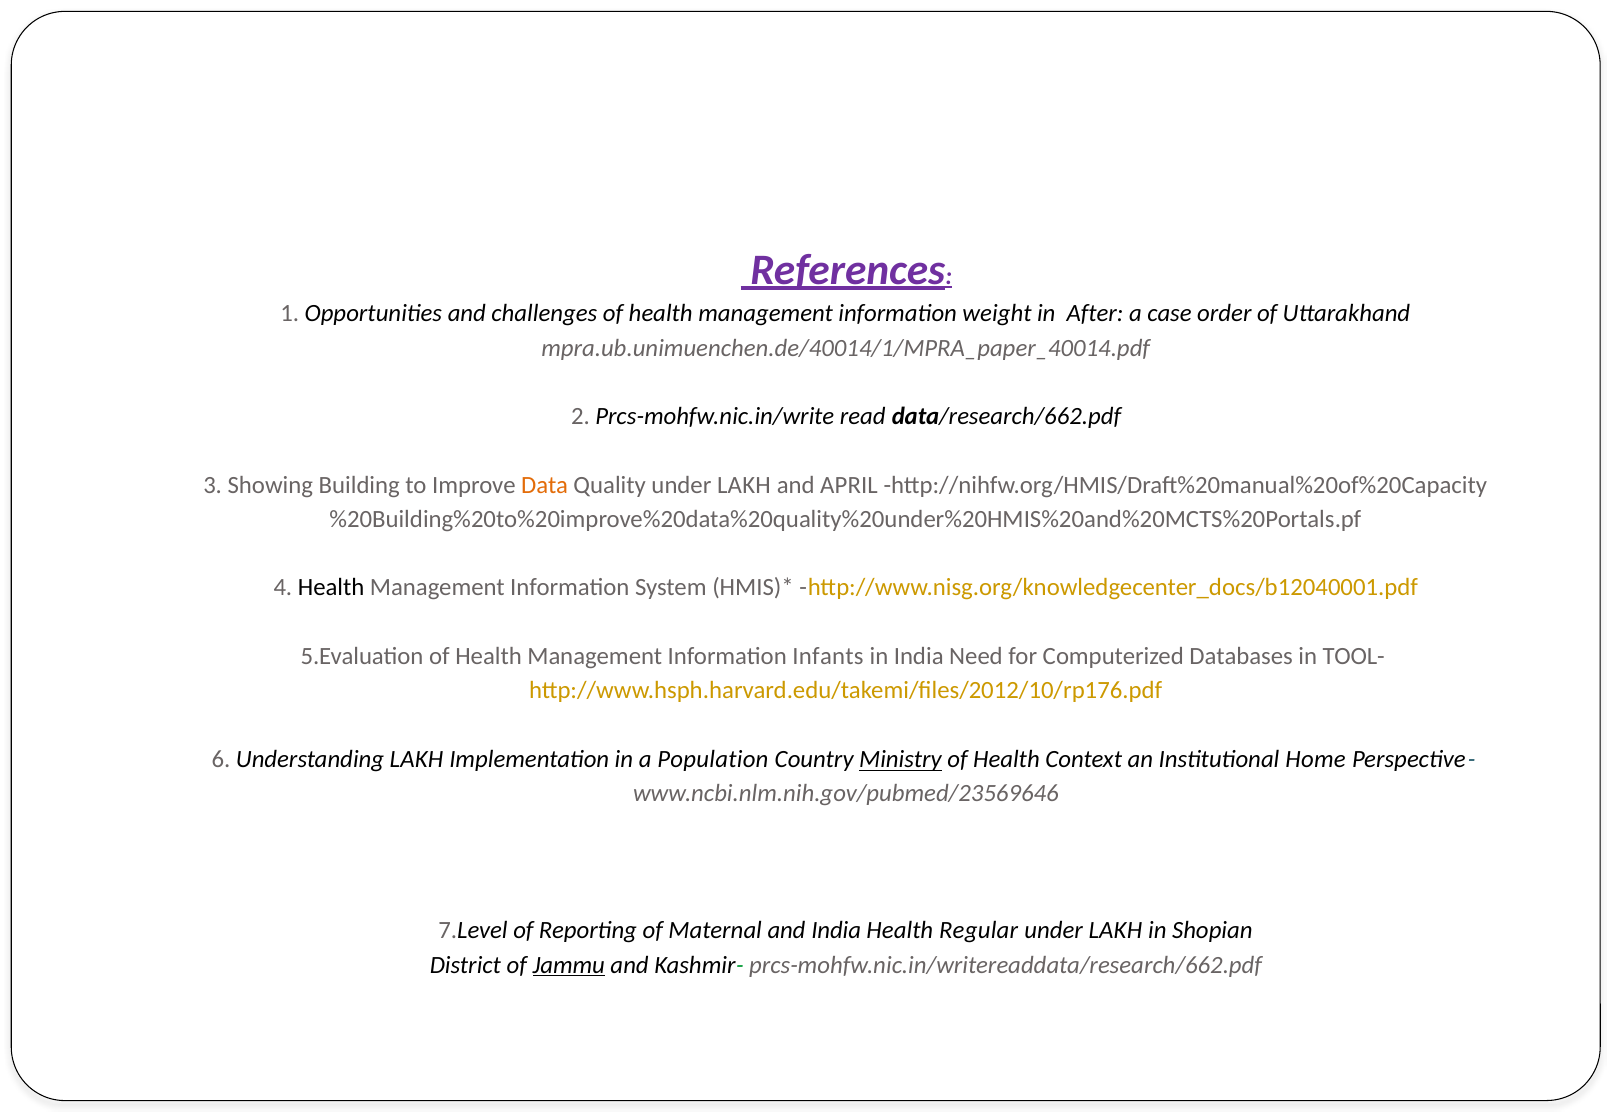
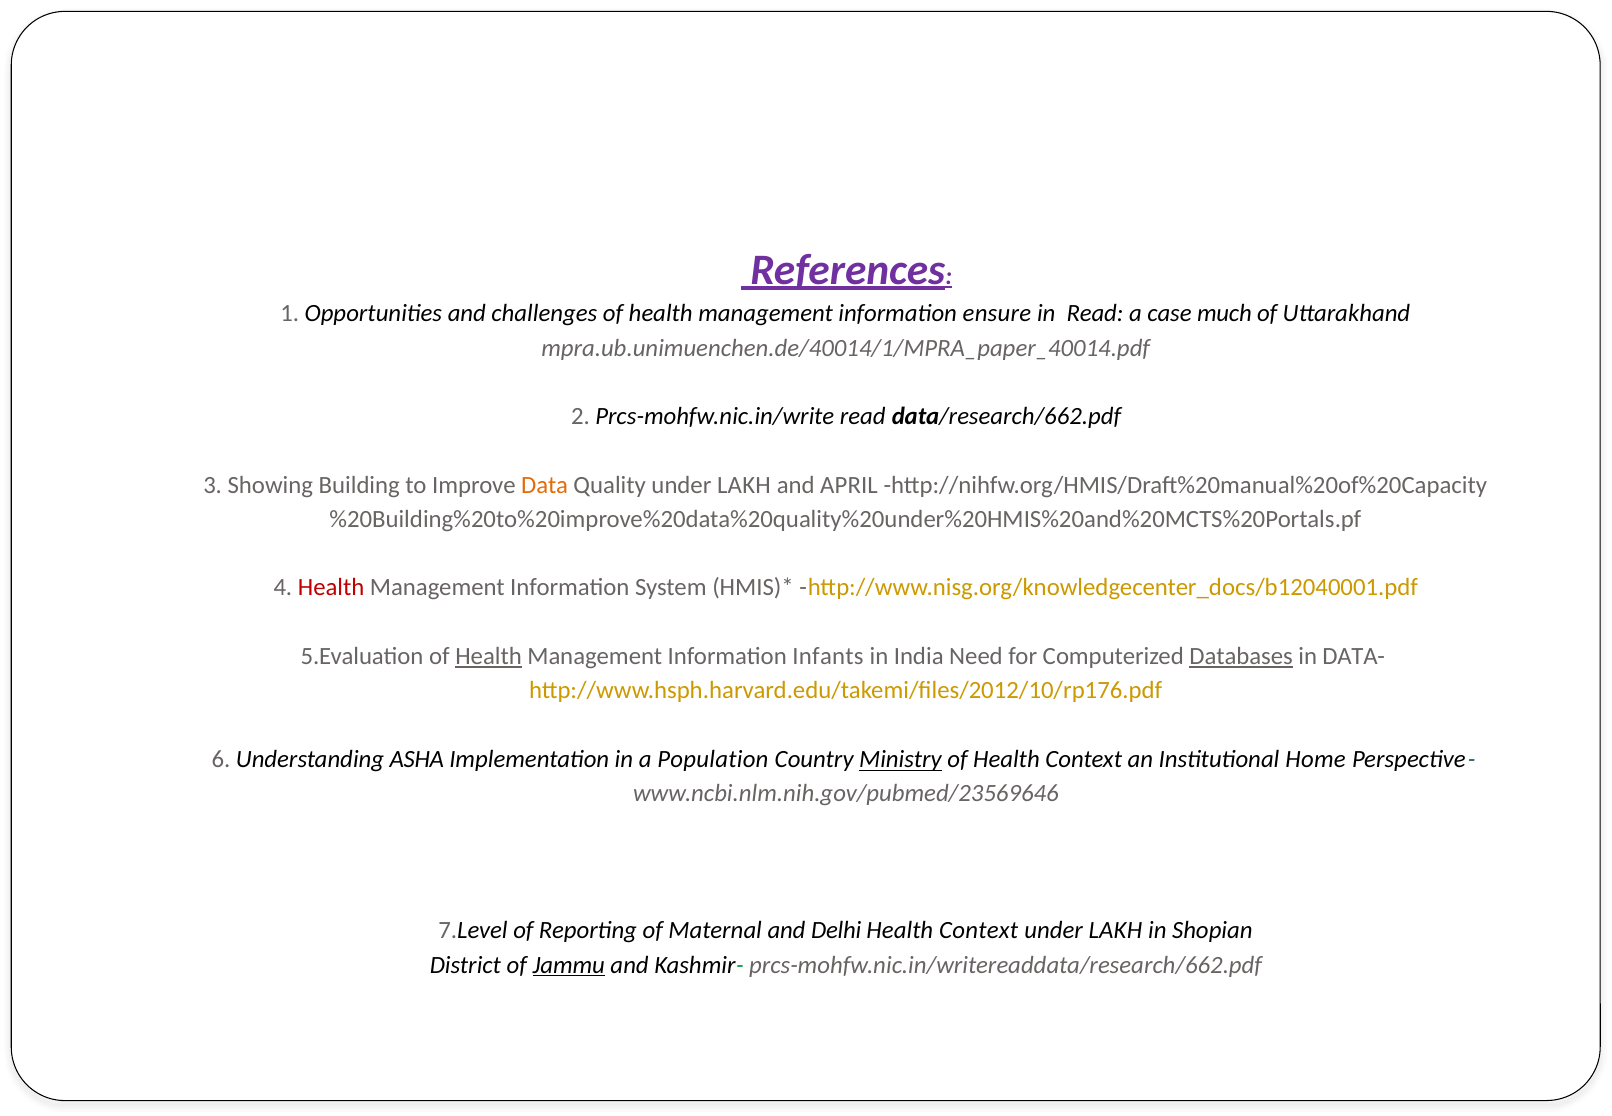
weight: weight -> ensure (997, 314)
in After: After -> Read (1095, 314)
order: order -> much (1224, 314)
Health colour: black -> red (331, 588)
Health underline: none -> present (489, 656)
Databases underline: none -> present (1241, 656)
TOOL-: TOOL- -> DATA- (1354, 656)
Understanding LAKH: LAKH -> ASHA (417, 760)
and India: India -> Delhi (836, 931)
Regular: Regular -> Context (979, 931)
